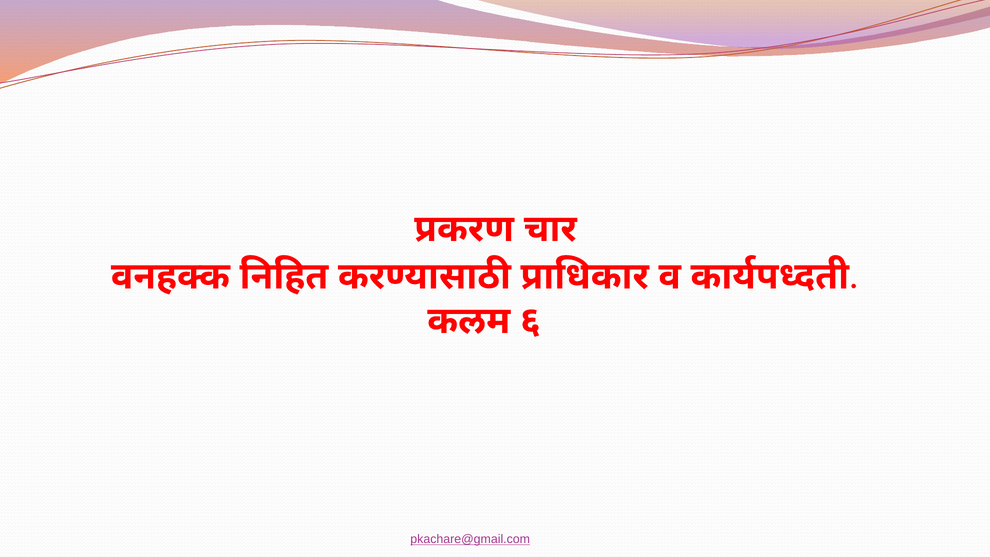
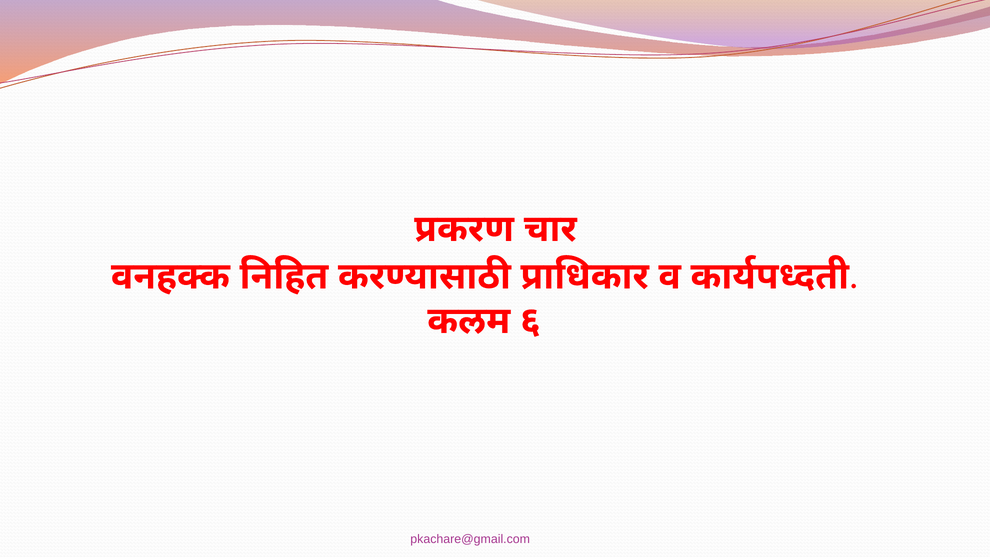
pkachare@gmail.com underline: present -> none (470, 539)
